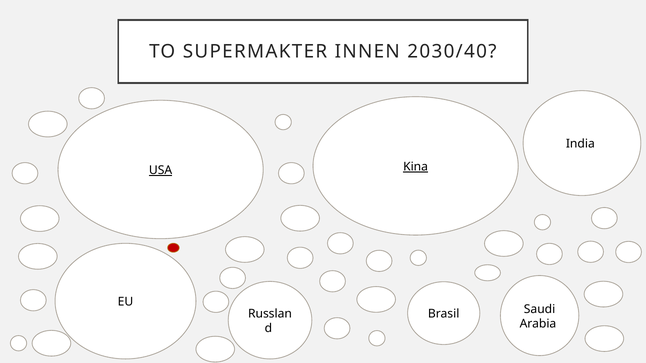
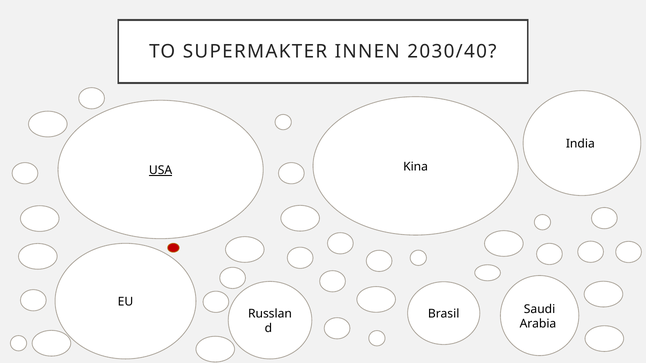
Kina underline: present -> none (416, 167)
